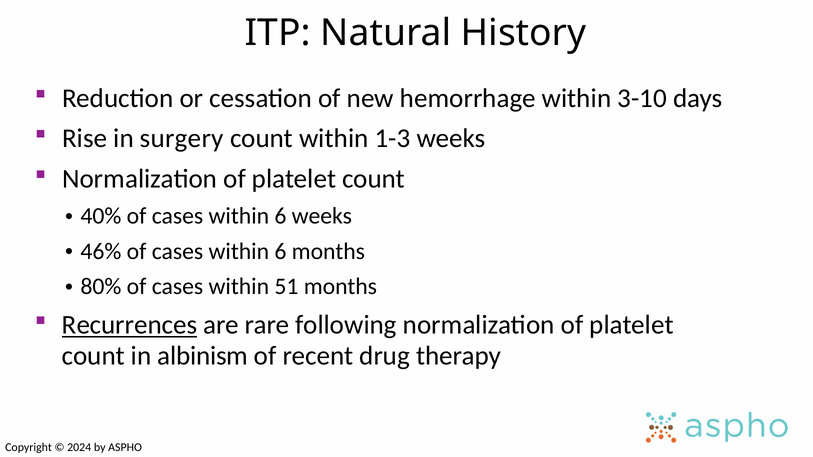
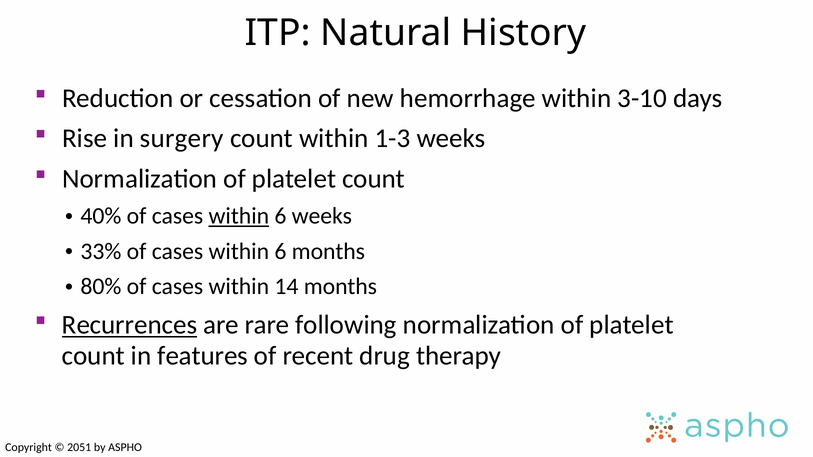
within underline: none -> present (239, 216)
46%: 46% -> 33% (101, 251)
51: 51 -> 14 (286, 287)
albinism: albinism -> features (203, 356)
2024: 2024 -> 2051 (79, 448)
